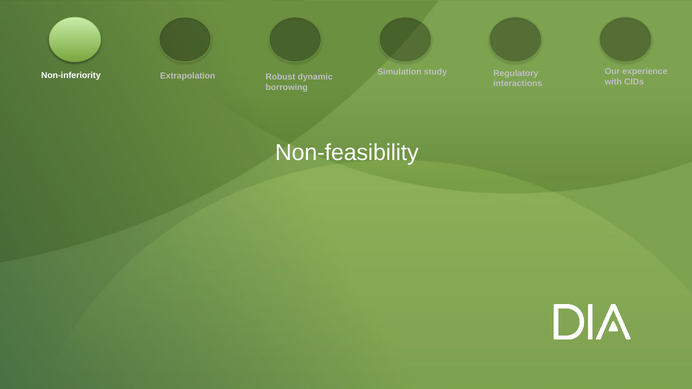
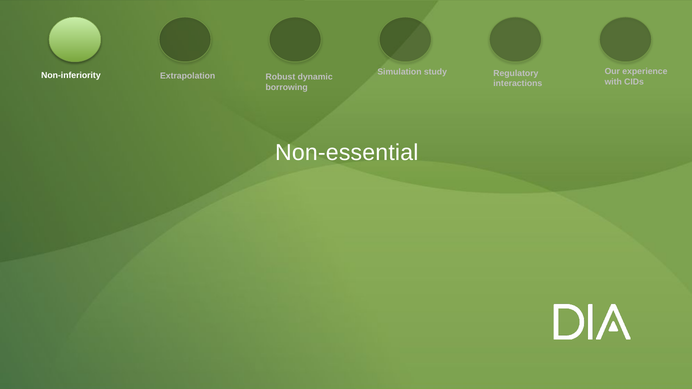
Non-feasibility: Non-feasibility -> Non-essential (347, 153)
